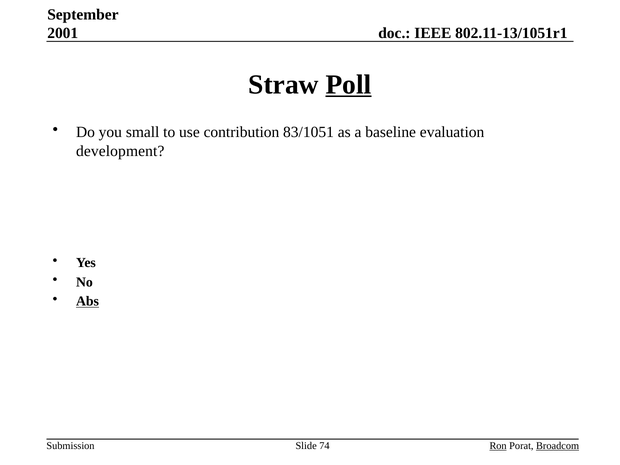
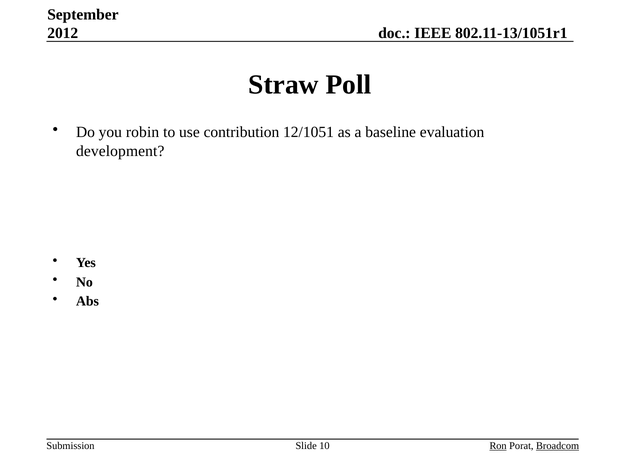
2001: 2001 -> 2012 (63, 33)
Poll underline: present -> none (349, 85)
small: small -> robin (143, 132)
83/1051: 83/1051 -> 12/1051 (309, 132)
Abs underline: present -> none (87, 301)
74: 74 -> 10 (324, 446)
